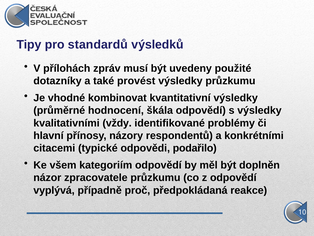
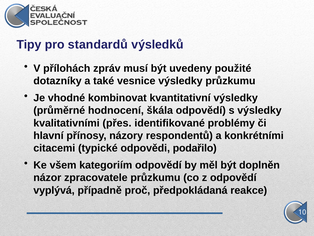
provést: provést -> vesnice (136, 81)
vždy: vždy -> přes (117, 123)
